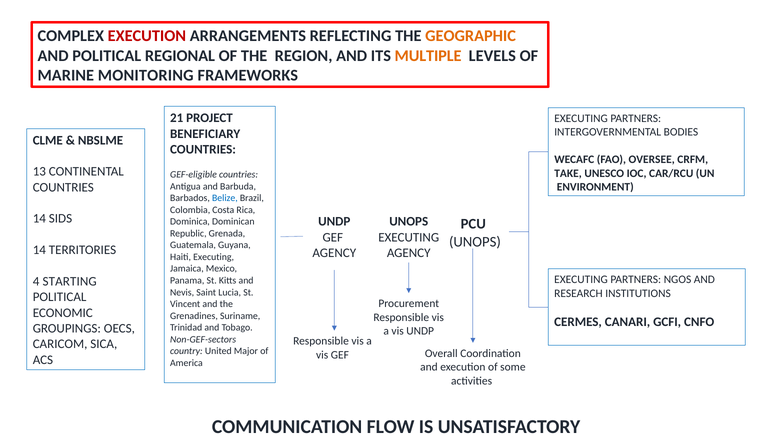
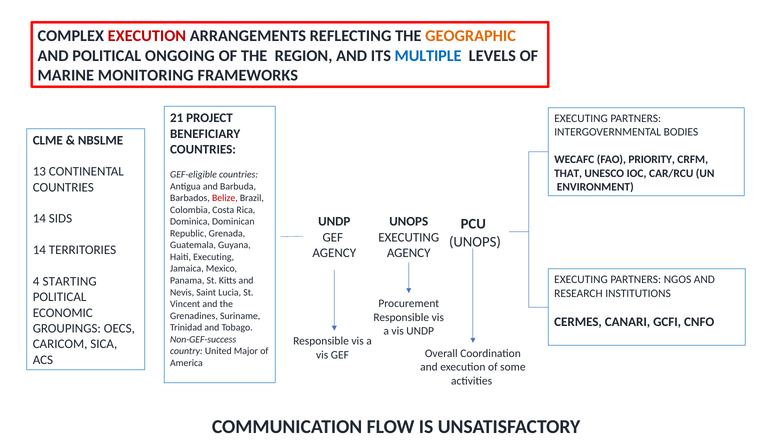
REGIONAL: REGIONAL -> ONGOING (180, 56)
MULTIPLE colour: orange -> blue (428, 56)
OVERSEE: OVERSEE -> PRIORITY (652, 160)
TAKE: TAKE -> THAT (568, 173)
Belize colour: blue -> red (225, 198)
Non-GEF-sectors: Non-GEF-sectors -> Non-GEF-success (203, 339)
